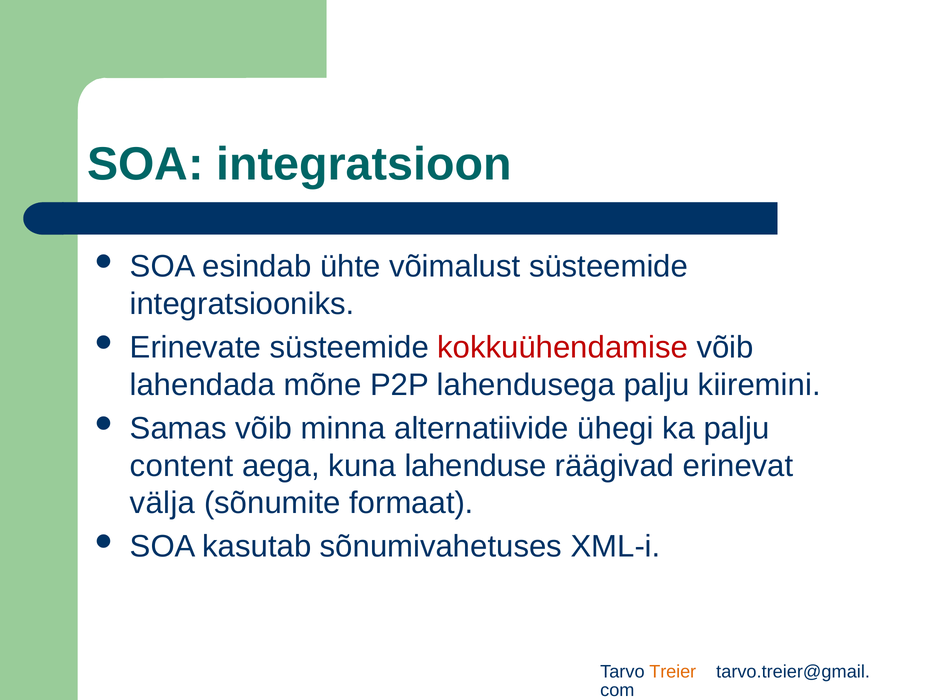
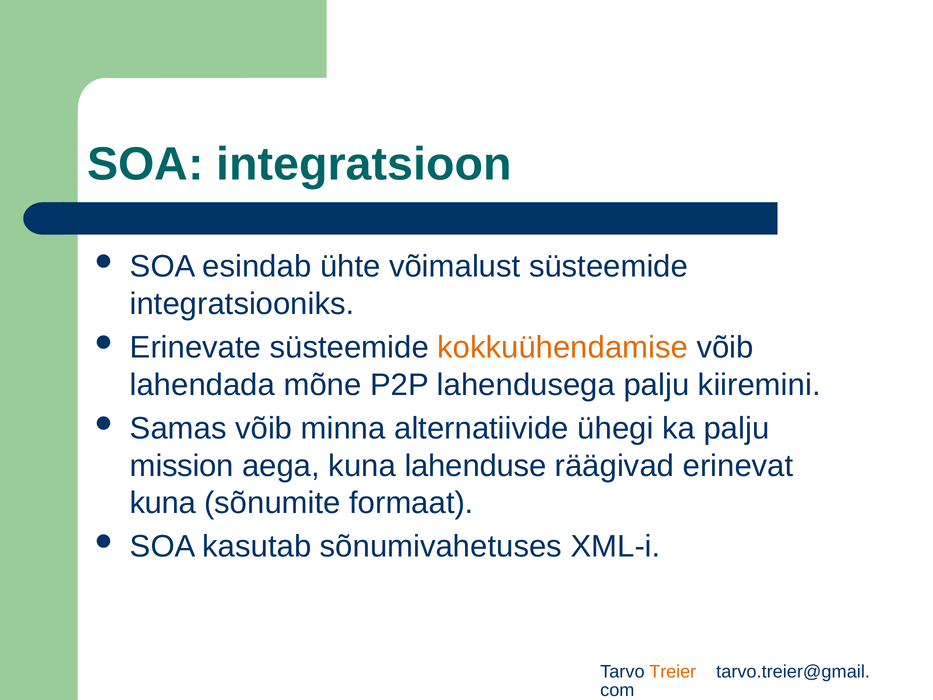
kokkuühendamise colour: red -> orange (563, 347)
content: content -> mission (182, 466)
välja: välja -> kuna (163, 503)
